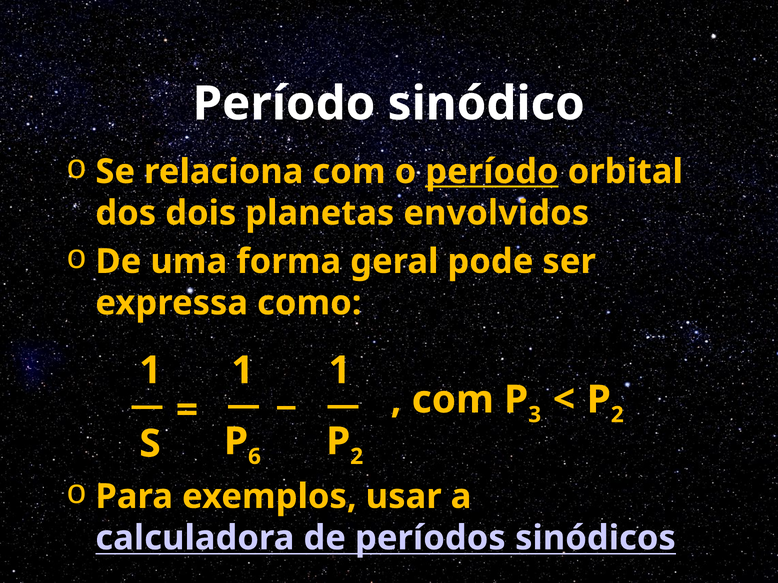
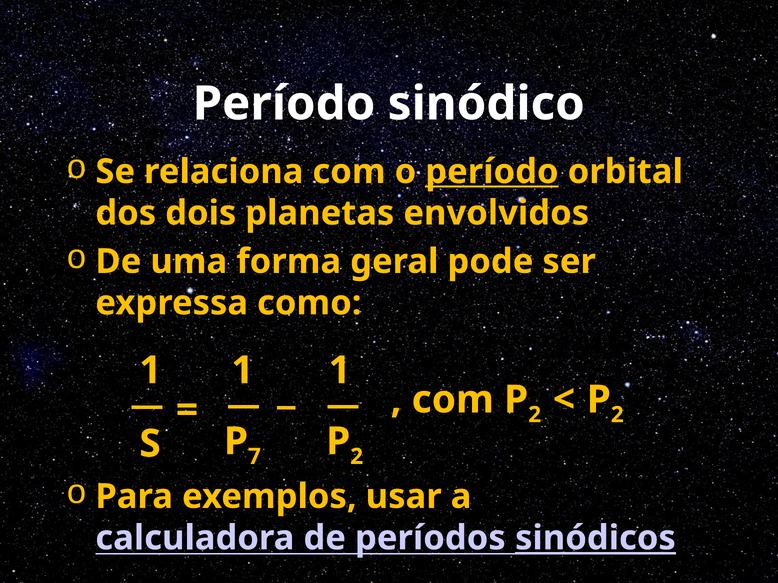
3: 3 -> 2 (535, 415)
6: 6 -> 7 (254, 457)
sinódicos underline: none -> present (595, 538)
